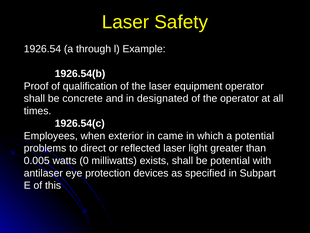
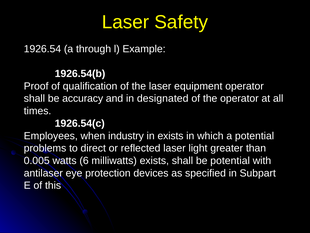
concrete: concrete -> accuracy (83, 98)
exterior: exterior -> industry (126, 136)
in came: came -> exists (170, 136)
0: 0 -> 6 (84, 160)
